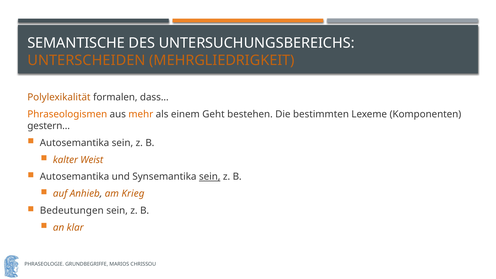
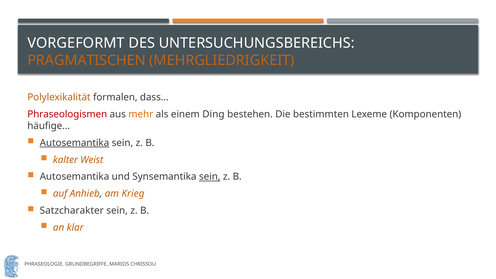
SEMANTISCHE: SEMANTISCHE -> VORGEFORMT (76, 43)
UNTERSCHEIDEN: UNTERSCHEIDEN -> PRAGMATISCHEN (87, 60)
Phraseologismen colour: orange -> red (67, 114)
Geht: Geht -> Ding (213, 114)
gestern…: gestern… -> häufige… (49, 126)
Autosemantika underline: none -> present (75, 143)
Bedeutungen: Bedeutungen -> Satzcharakter (72, 211)
